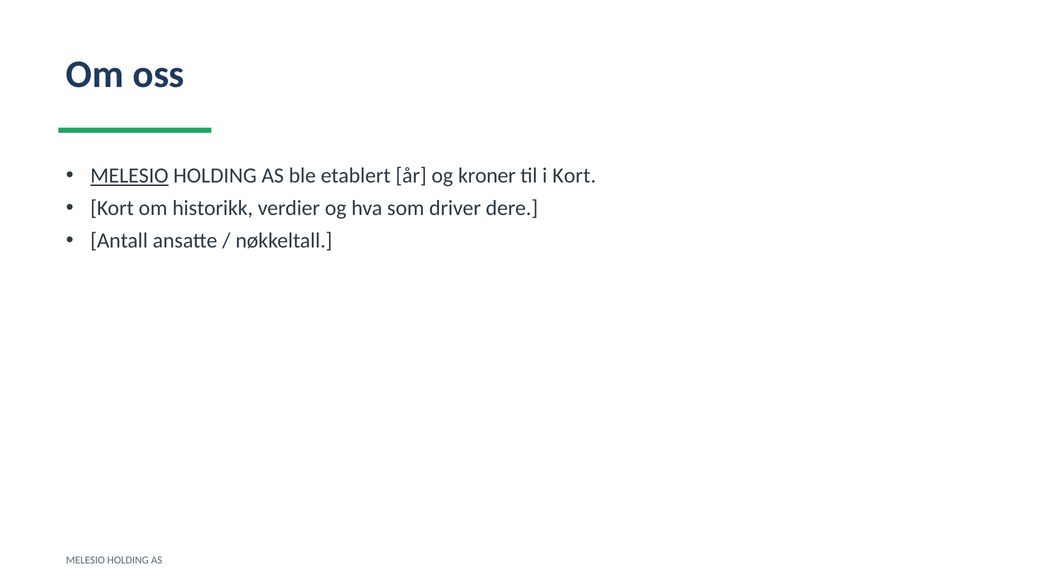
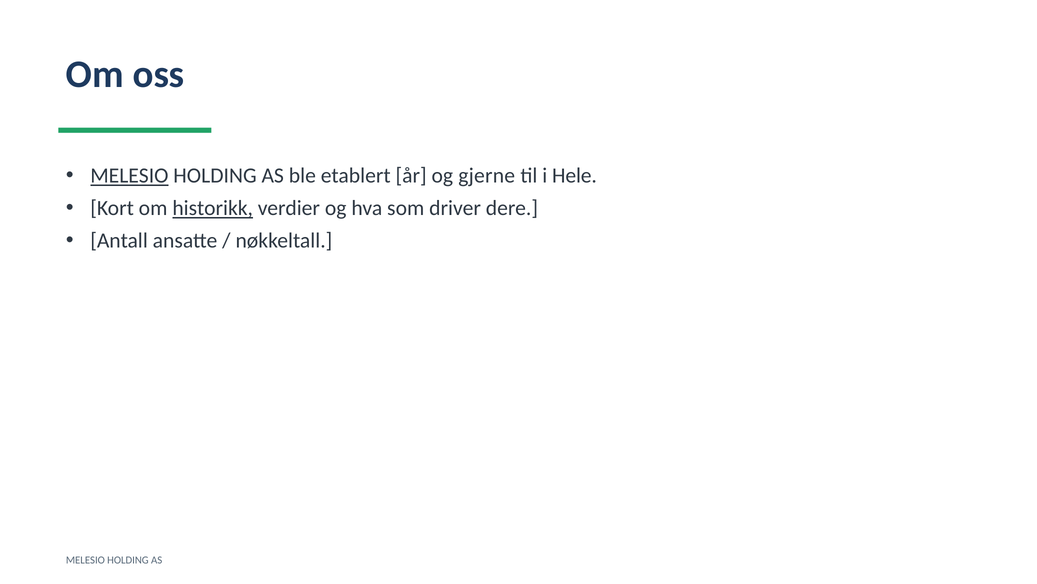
kroner: kroner -> gjerne (487, 176)
i Kort: Kort -> Hele (574, 176)
historikk underline: none -> present (213, 208)
